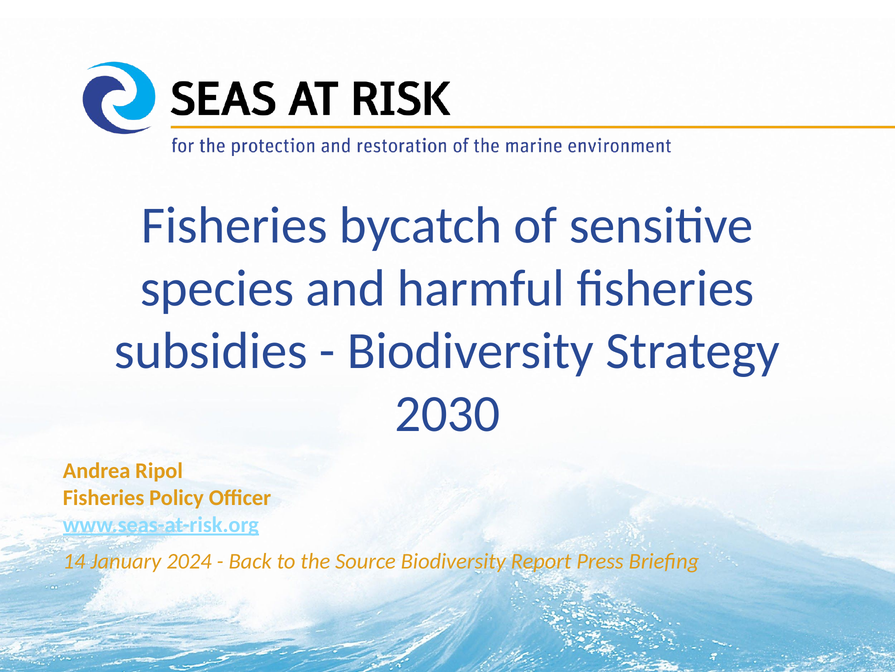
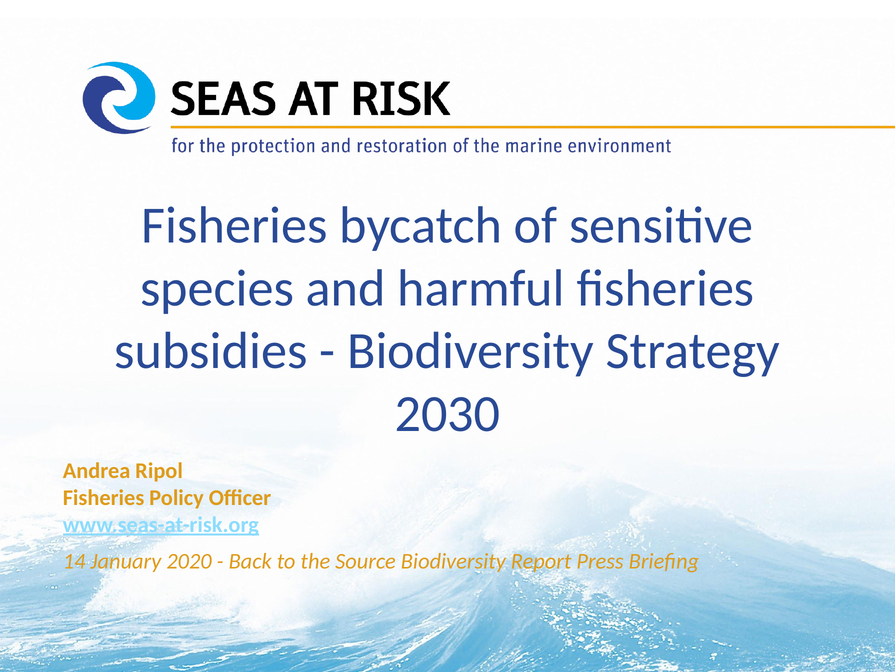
2024: 2024 -> 2020 (189, 561)
